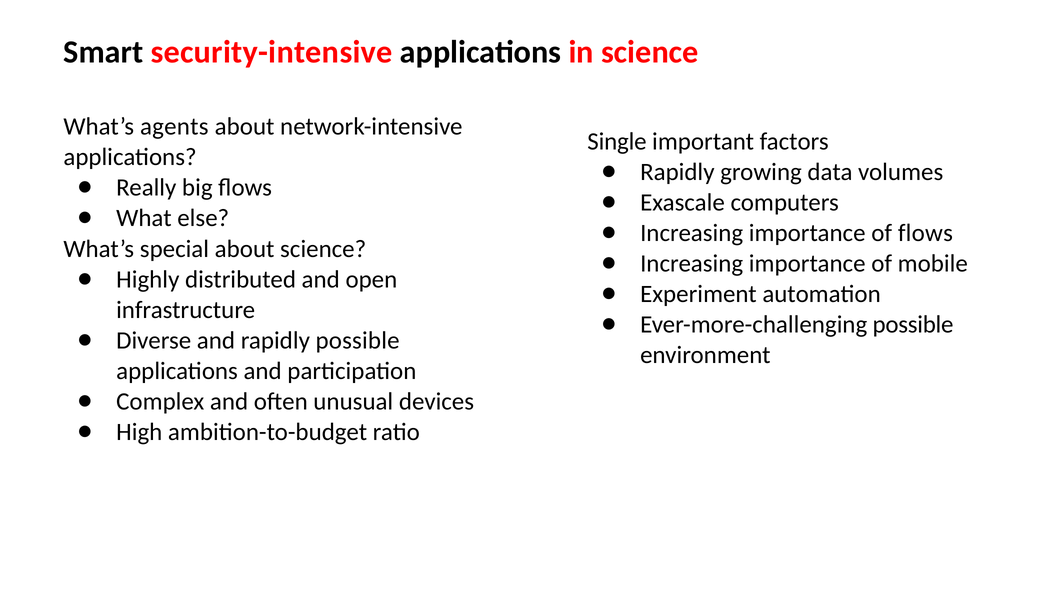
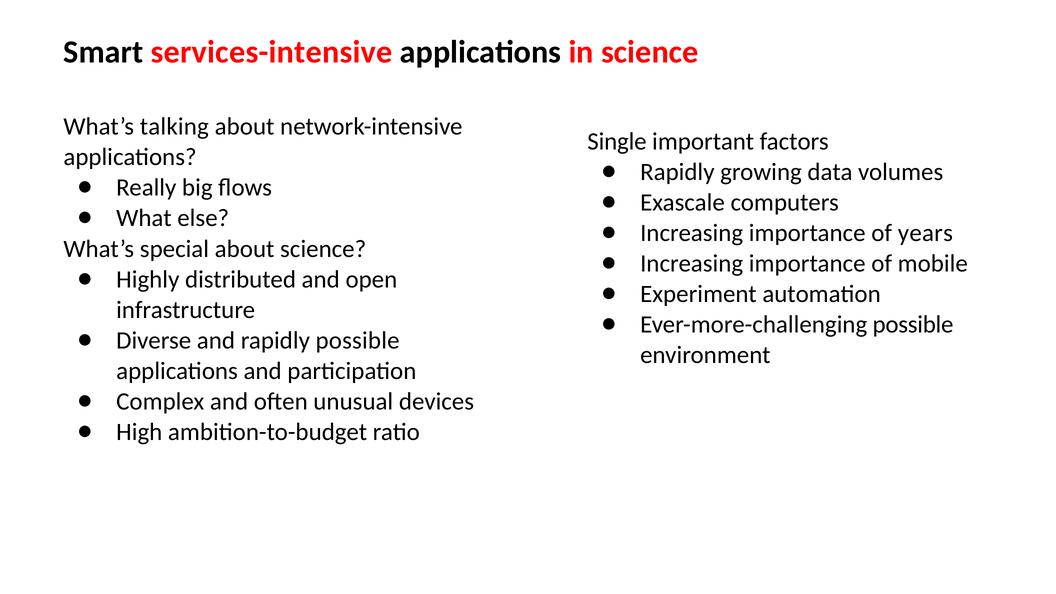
security-intensive: security-intensive -> services-intensive (272, 52)
agents: agents -> talking (174, 127)
of flows: flows -> years (925, 233)
